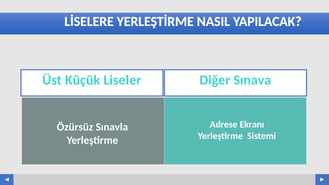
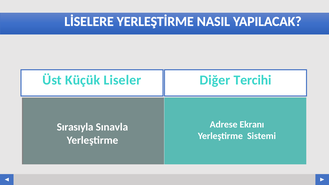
Sınava: Sınava -> Tercihi (253, 80)
Özürsüz: Özürsüz -> Sırasıyla (75, 127)
